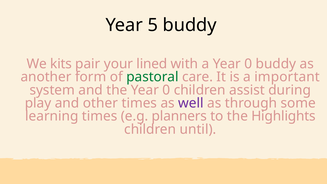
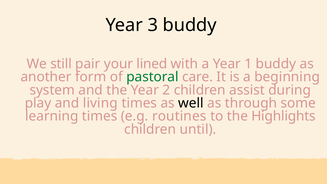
5: 5 -> 3 (153, 25)
kits: kits -> still (61, 64)
a Year 0: 0 -> 1 (248, 64)
important: important -> beginning (287, 77)
the Year 0: 0 -> 2 (166, 90)
other: other -> living (100, 103)
well colour: purple -> black (191, 103)
planners: planners -> routines (179, 116)
